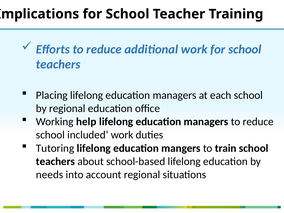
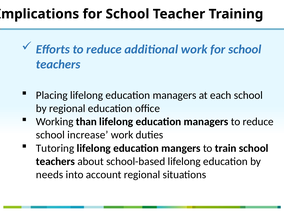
help: help -> than (86, 122)
included: included -> increase (88, 135)
